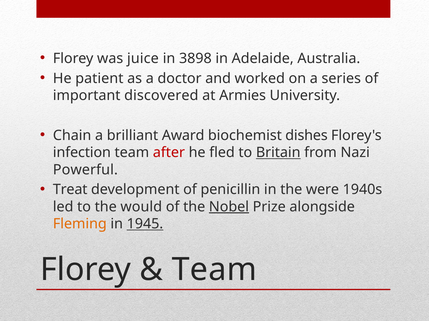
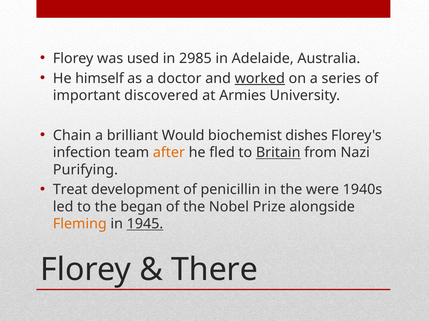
juice: juice -> used (143, 59)
3898: 3898 -> 2985 (195, 59)
patient: patient -> himself (99, 79)
worked underline: none -> present (260, 79)
Award: Award -> Would (183, 136)
after colour: red -> orange (169, 153)
Powerful: Powerful -> Purifying (85, 170)
would: would -> began (141, 207)
Nobel underline: present -> none (229, 207)
Team: Team -> There (215, 270)
